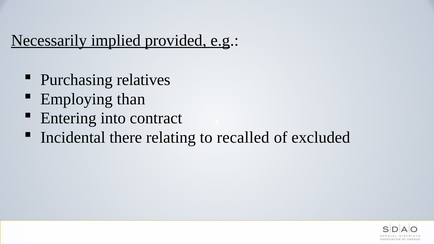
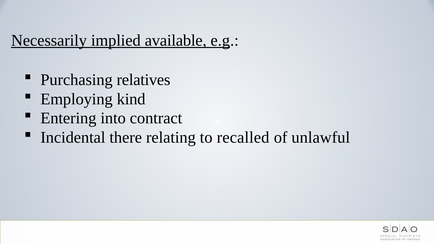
provided: provided -> available (176, 40)
than: than -> kind (131, 99)
excluded: excluded -> unlawful (321, 138)
